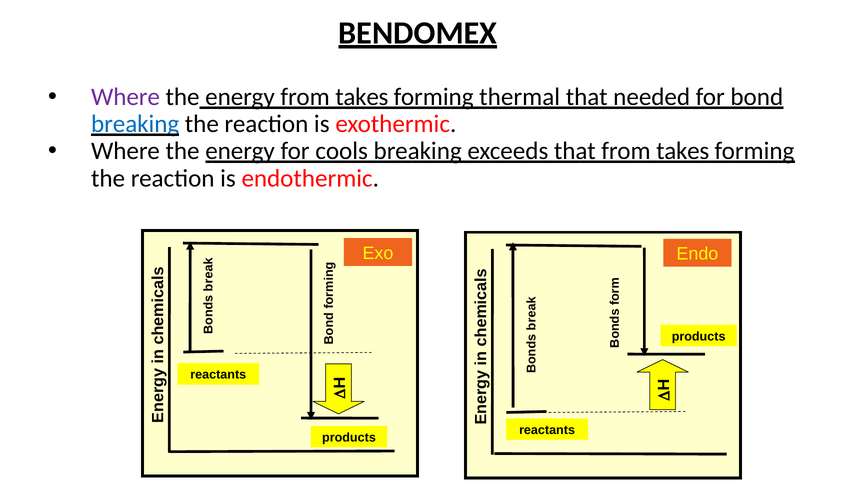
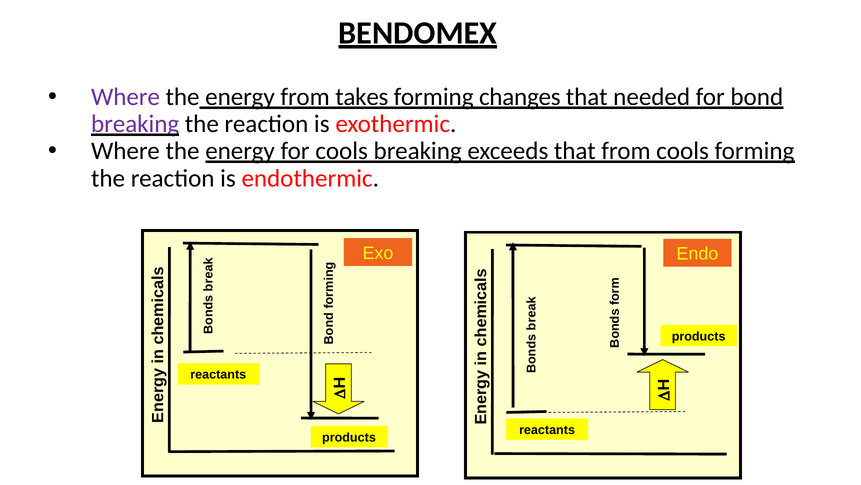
thermal: thermal -> changes (520, 97)
breaking colour: blue -> purple (135, 124)
that from takes: takes -> cools (683, 151)
